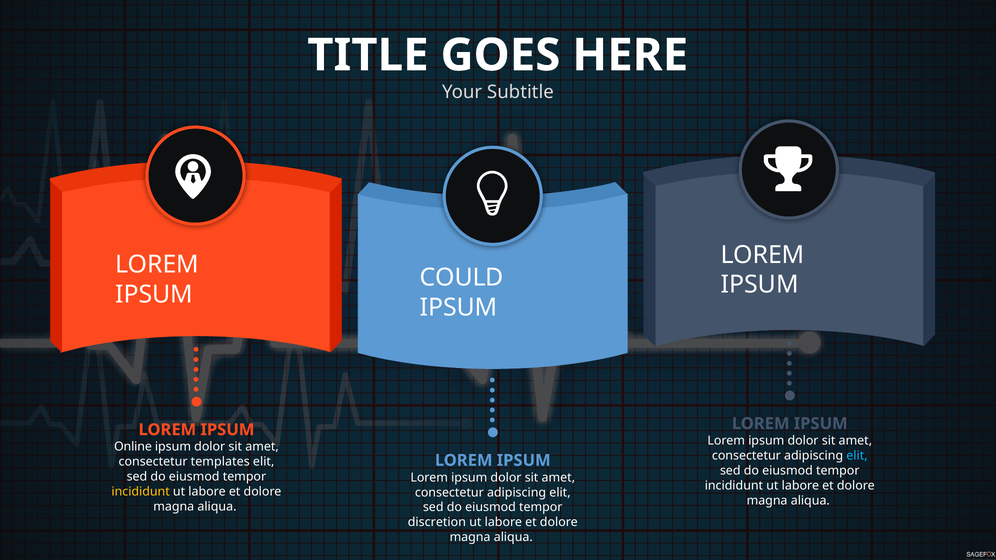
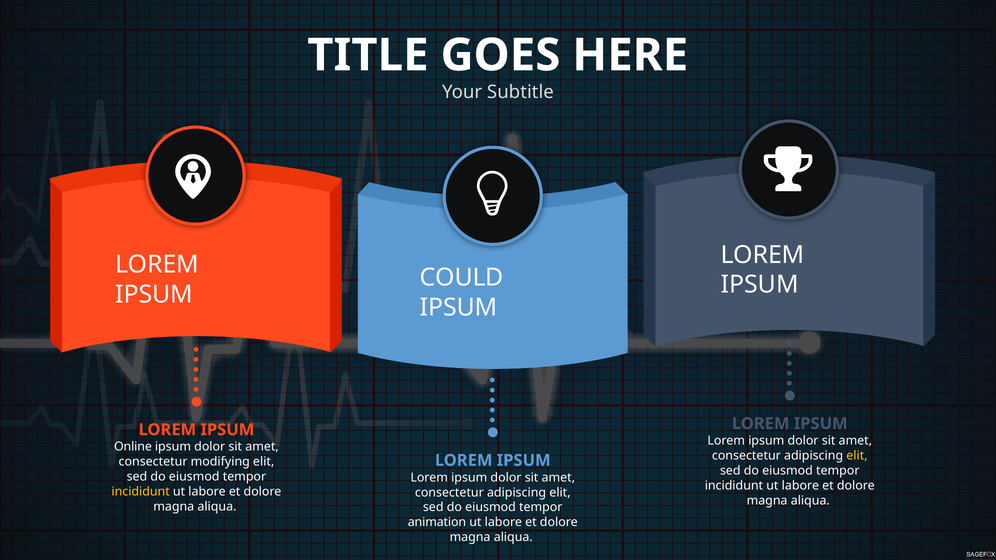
elit colour: light blue -> yellow (857, 456)
templates: templates -> modifying (220, 462)
discretion: discretion -> animation (437, 523)
